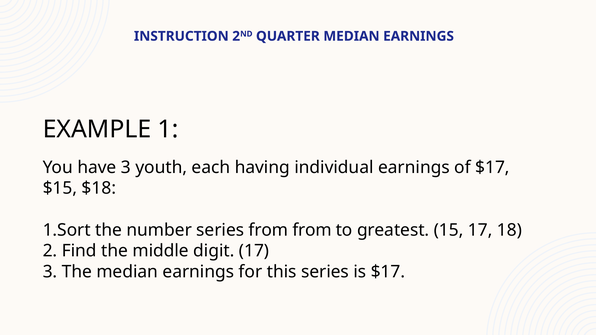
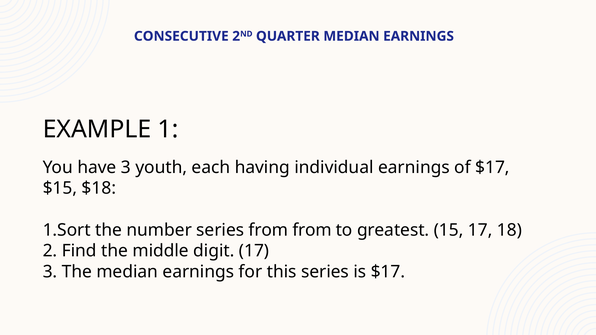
INSTRUCTION: INSTRUCTION -> CONSECUTIVE (181, 36)
